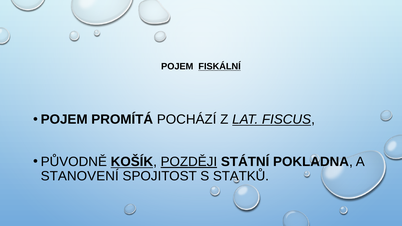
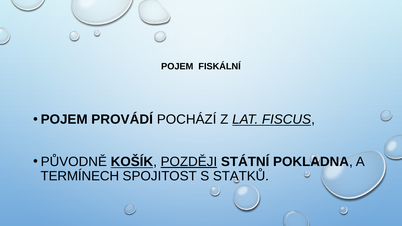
FISKÁLNÍ underline: present -> none (220, 67)
PROMÍTÁ: PROMÍTÁ -> PROVÁDÍ (122, 120)
STANOVENÍ: STANOVENÍ -> TERMÍNECH (80, 176)
